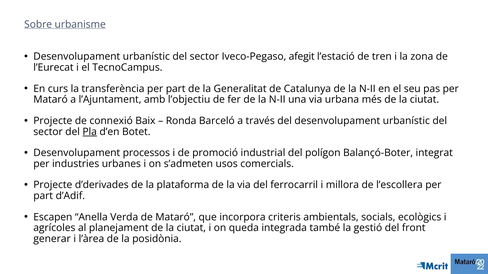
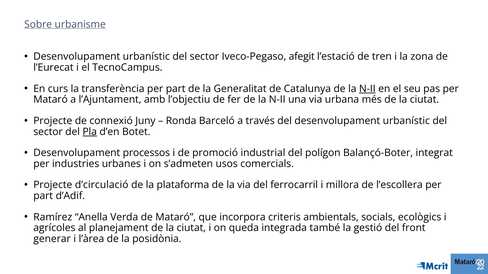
N-II underline: none -> present (367, 89)
Baix: Baix -> Juny (145, 121)
d’derivades: d’derivades -> d’circulació (102, 185)
Escapen: Escapen -> Ramírez (53, 217)
